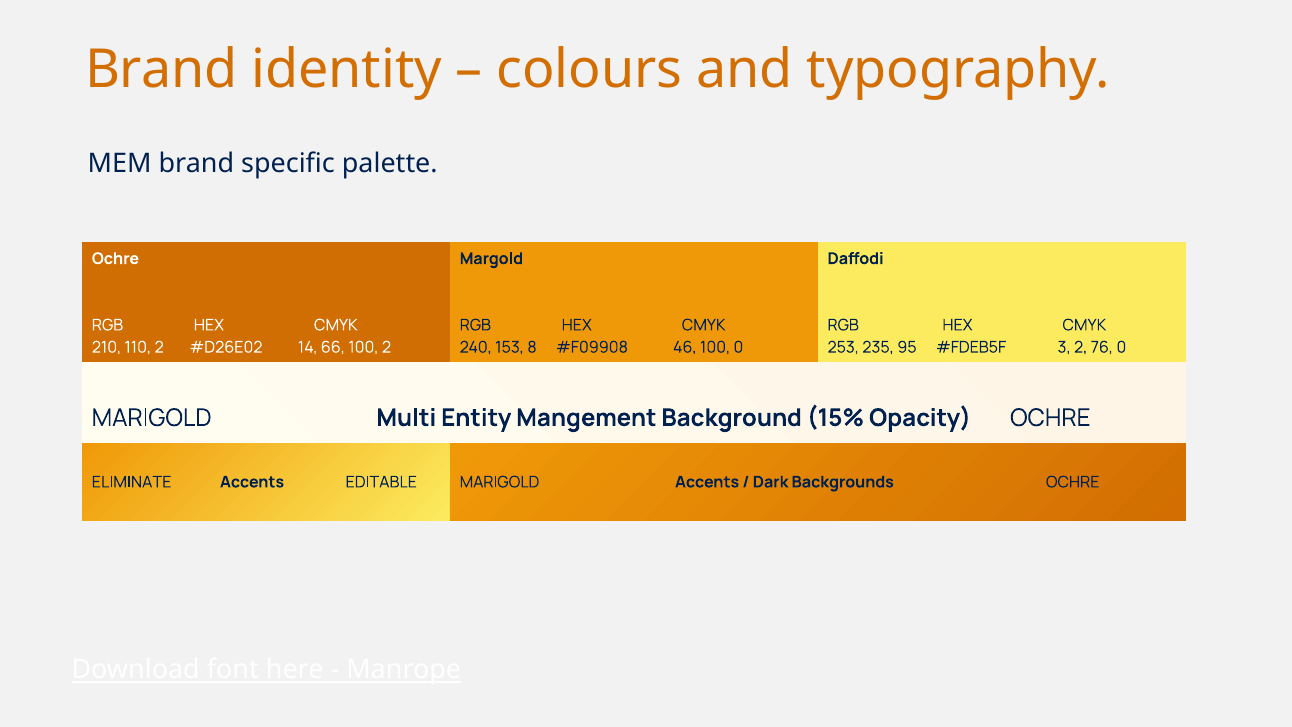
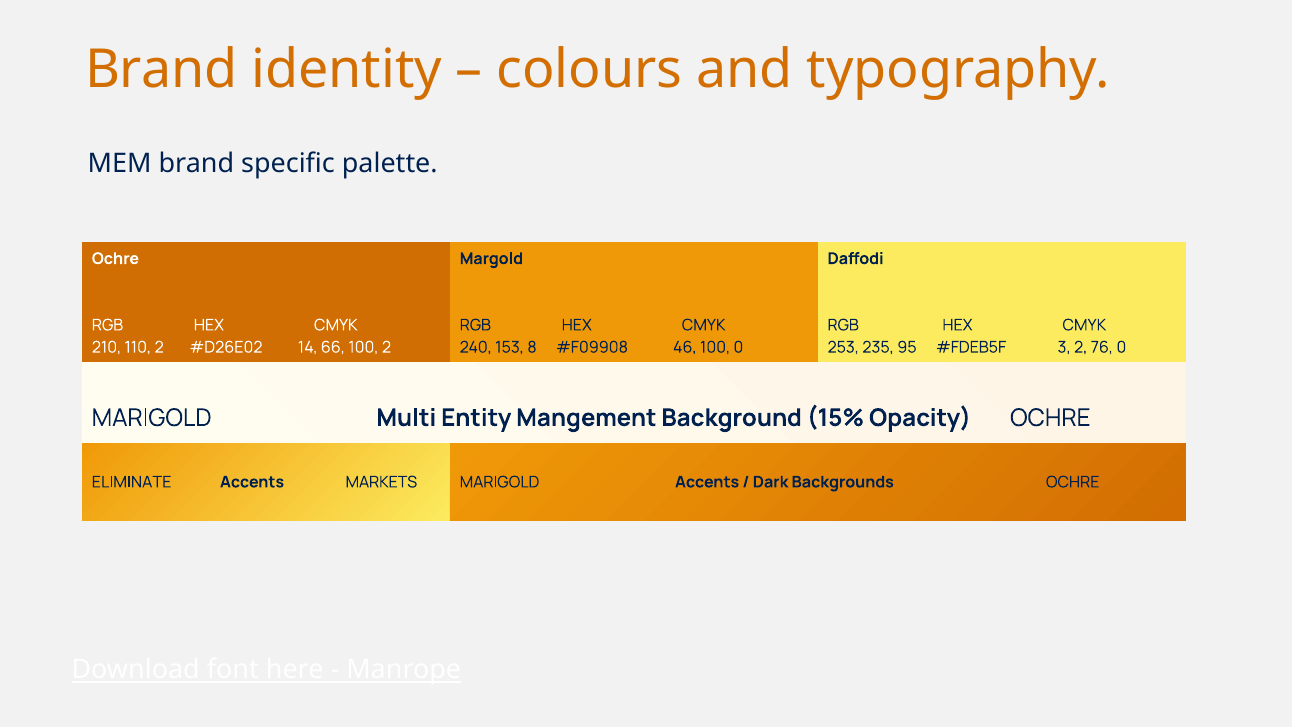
EDITABLE: EDITABLE -> MARKETS (381, 482)
